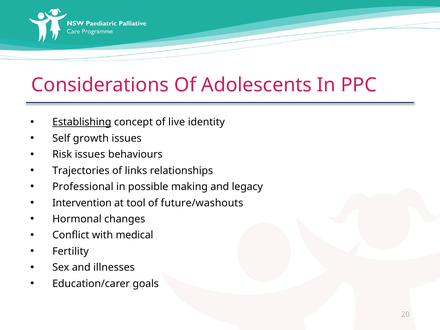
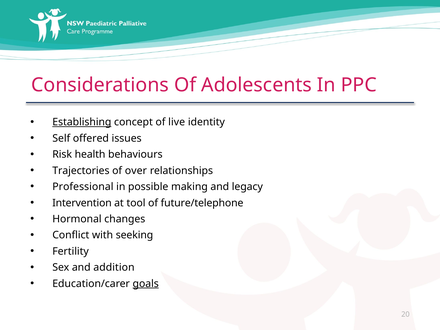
growth: growth -> offered (91, 138)
Risk issues: issues -> health (90, 154)
links: links -> over (136, 171)
future/washouts: future/washouts -> future/telephone (202, 203)
medical: medical -> seeking (134, 235)
illnesses: illnesses -> addition (114, 267)
goals underline: none -> present (146, 284)
